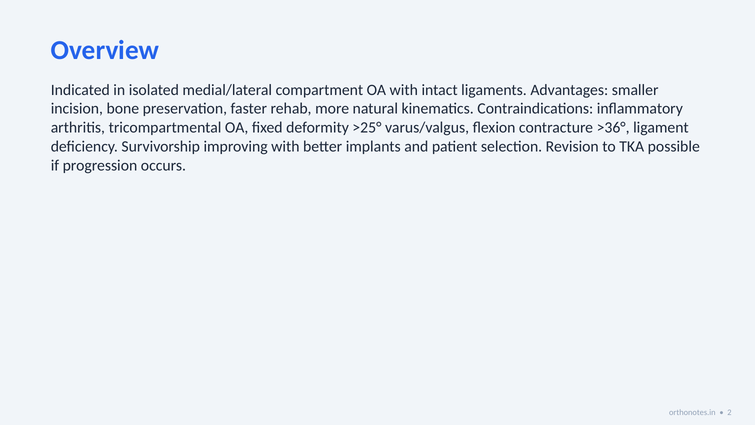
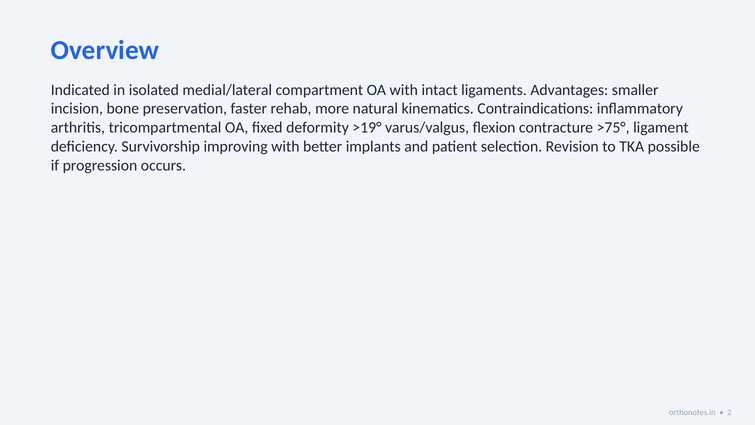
>25°: >25° -> >19° (367, 128)
>36°: >36° -> >75° (613, 128)
